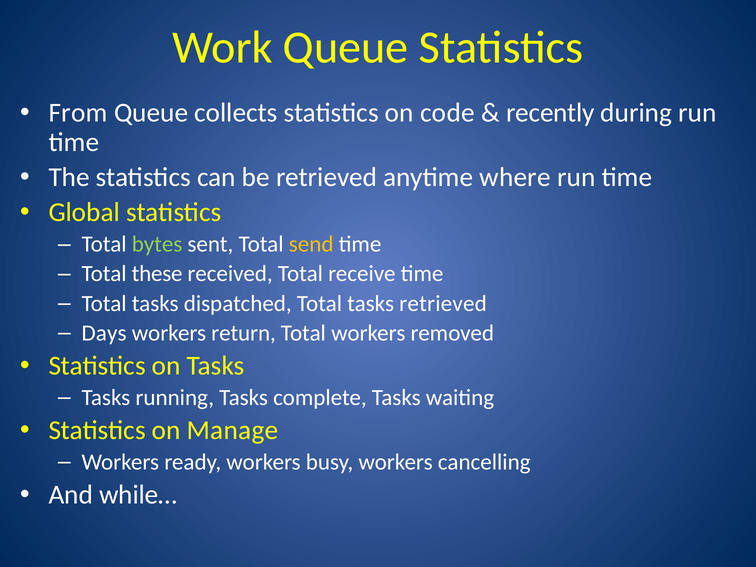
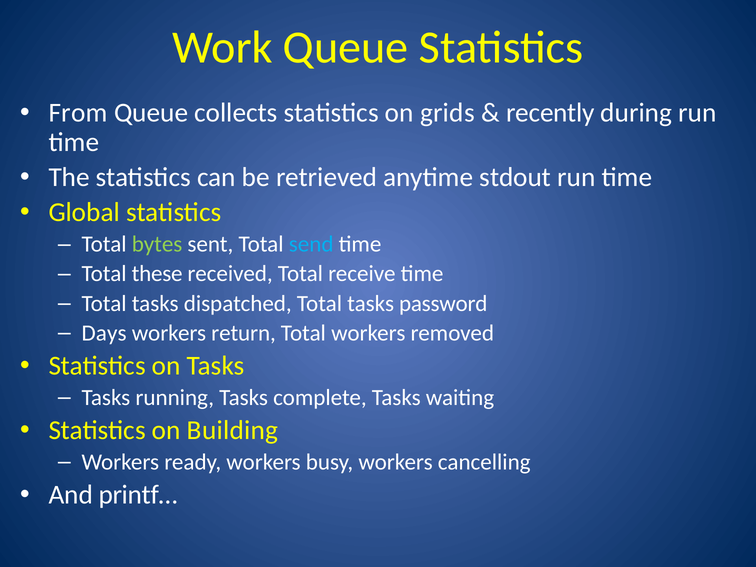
code: code -> grids (447, 113)
where: where -> stdout (515, 177)
send colour: yellow -> light blue (311, 244)
tasks retrieved: retrieved -> password (443, 303)
Manage: Manage -> Building (233, 430)
while…: while… -> printf… (138, 495)
